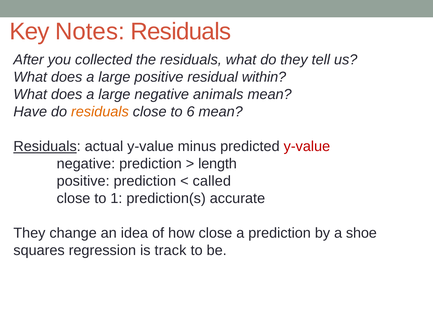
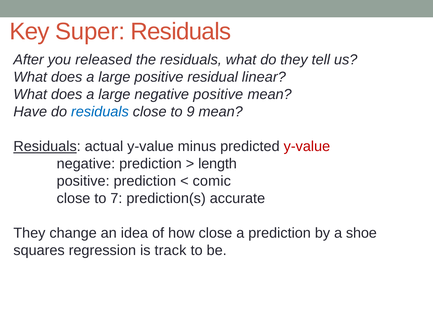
Notes: Notes -> Super (90, 32)
collected: collected -> released (103, 60)
within: within -> linear (264, 77)
negative animals: animals -> positive (218, 94)
residuals colour: orange -> blue (100, 112)
6: 6 -> 9 (191, 112)
called: called -> comic (212, 181)
1: 1 -> 7 (116, 198)
